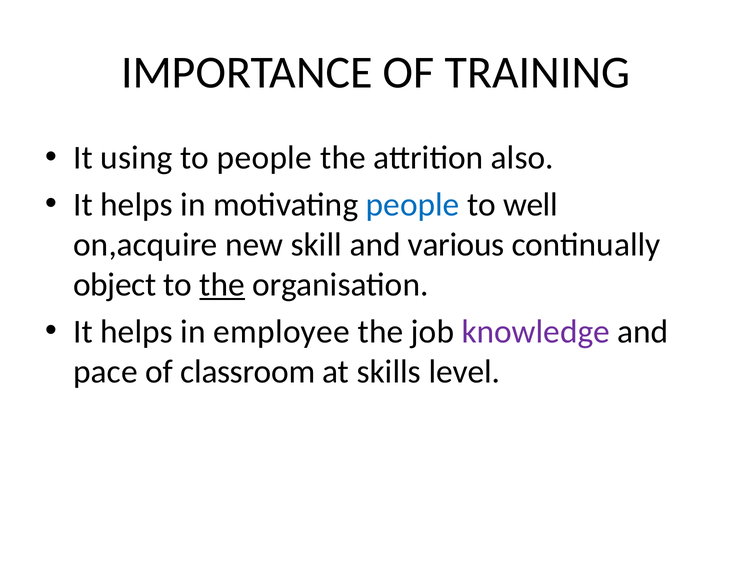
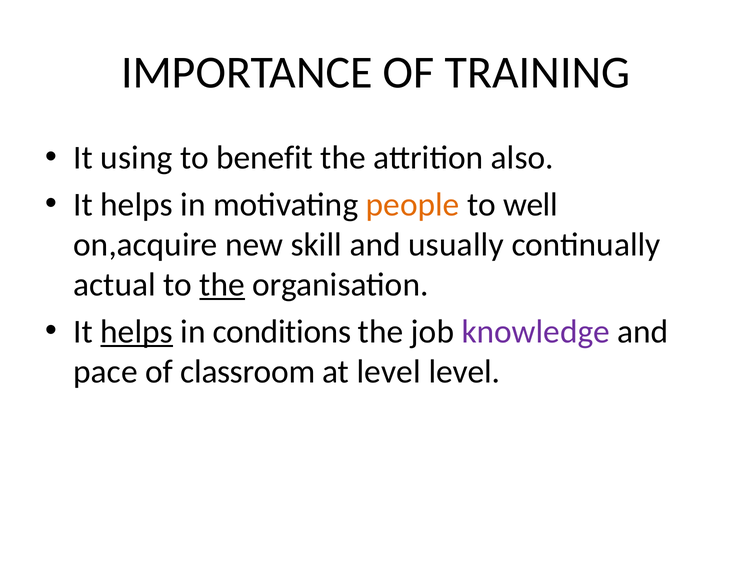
to people: people -> benefit (265, 158)
people colour: blue -> orange (413, 205)
various: various -> usually (456, 245)
object: object -> actual (115, 285)
helps underline: none -> present (137, 332)
employee: employee -> conditions (282, 332)
at skills: skills -> level (389, 372)
